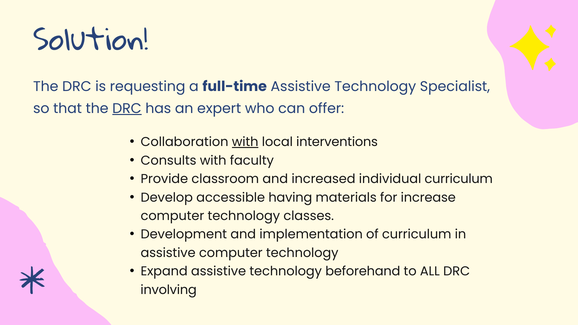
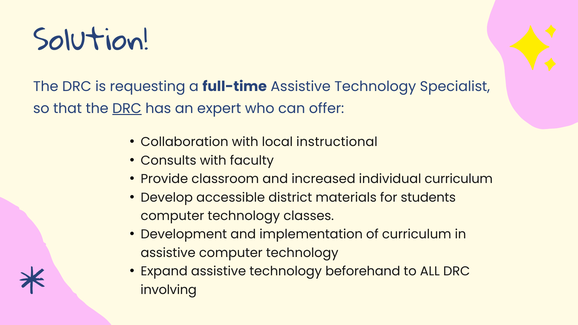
with underline: present -> none (245, 142)
interventions: interventions -> instructional (337, 142)
having: having -> district (290, 198)
increase: increase -> students (428, 198)
